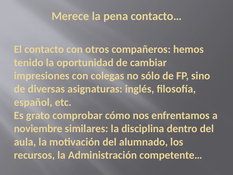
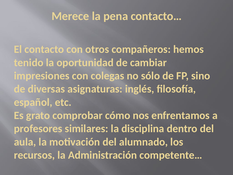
noviembre: noviembre -> profesores (38, 128)
